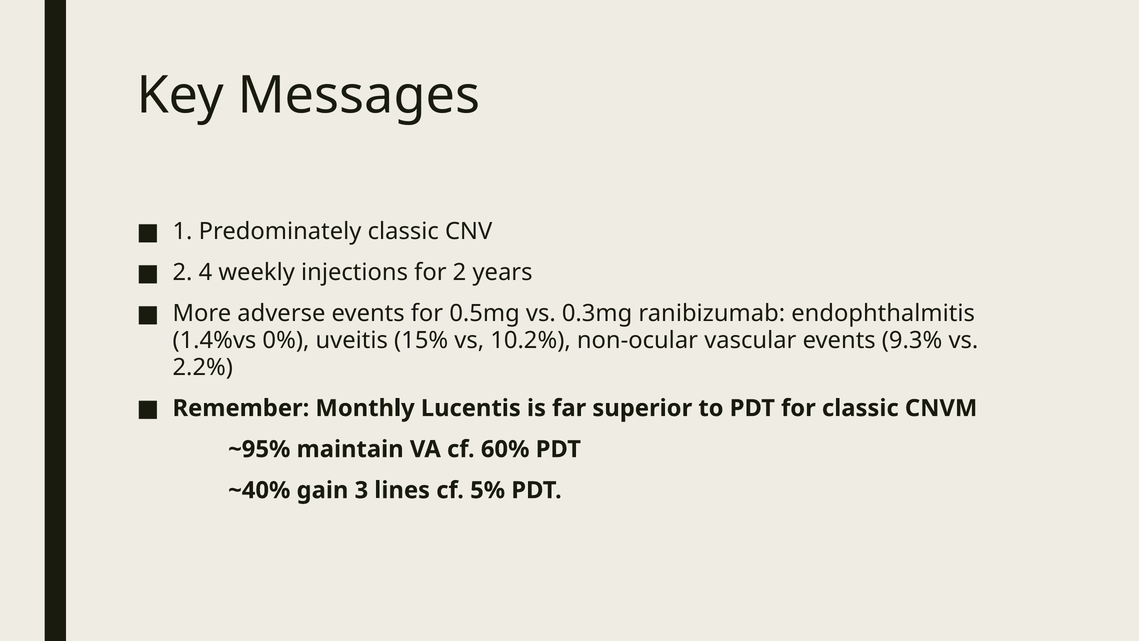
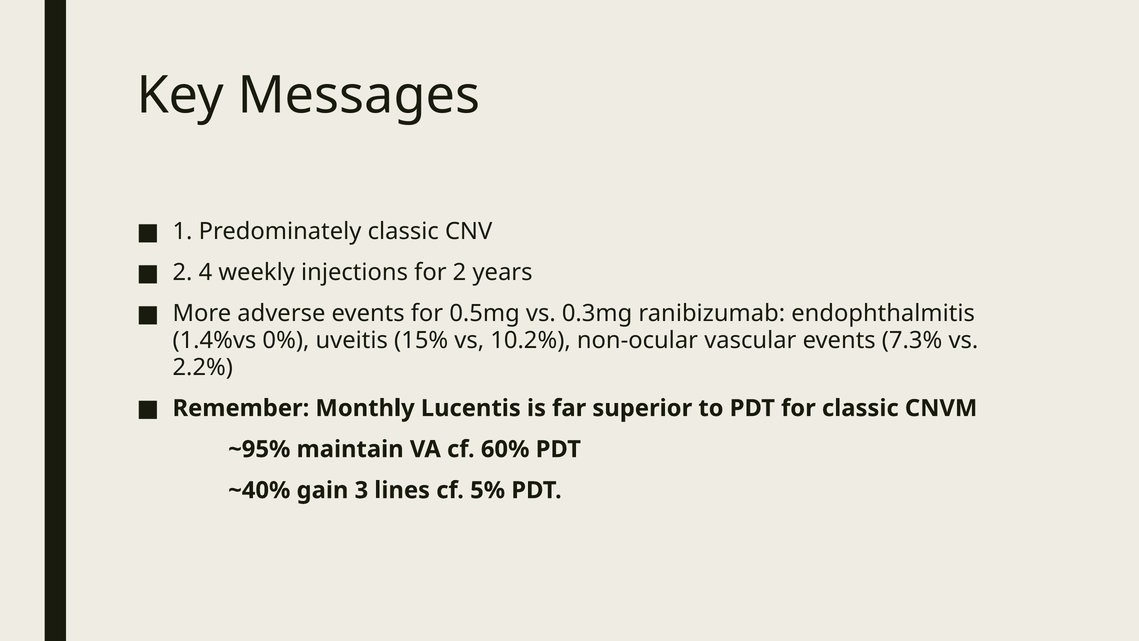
9.3%: 9.3% -> 7.3% (912, 340)
